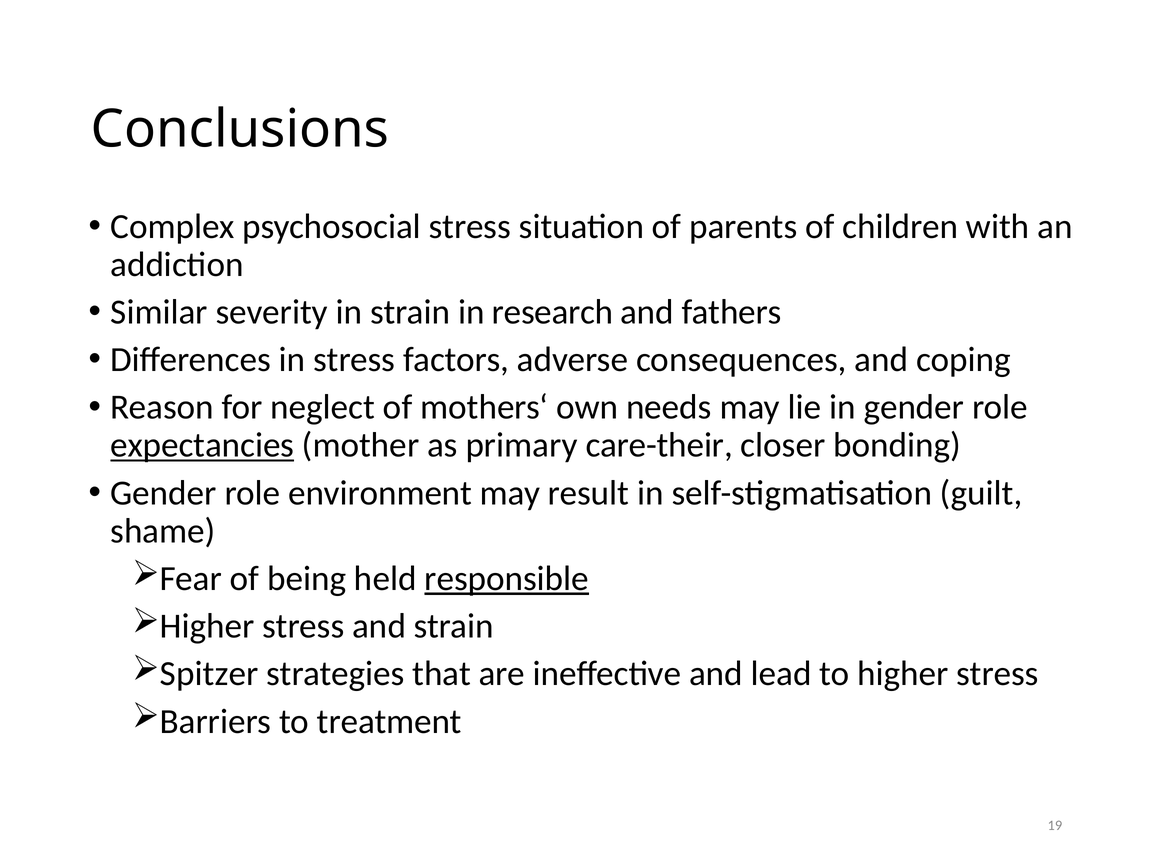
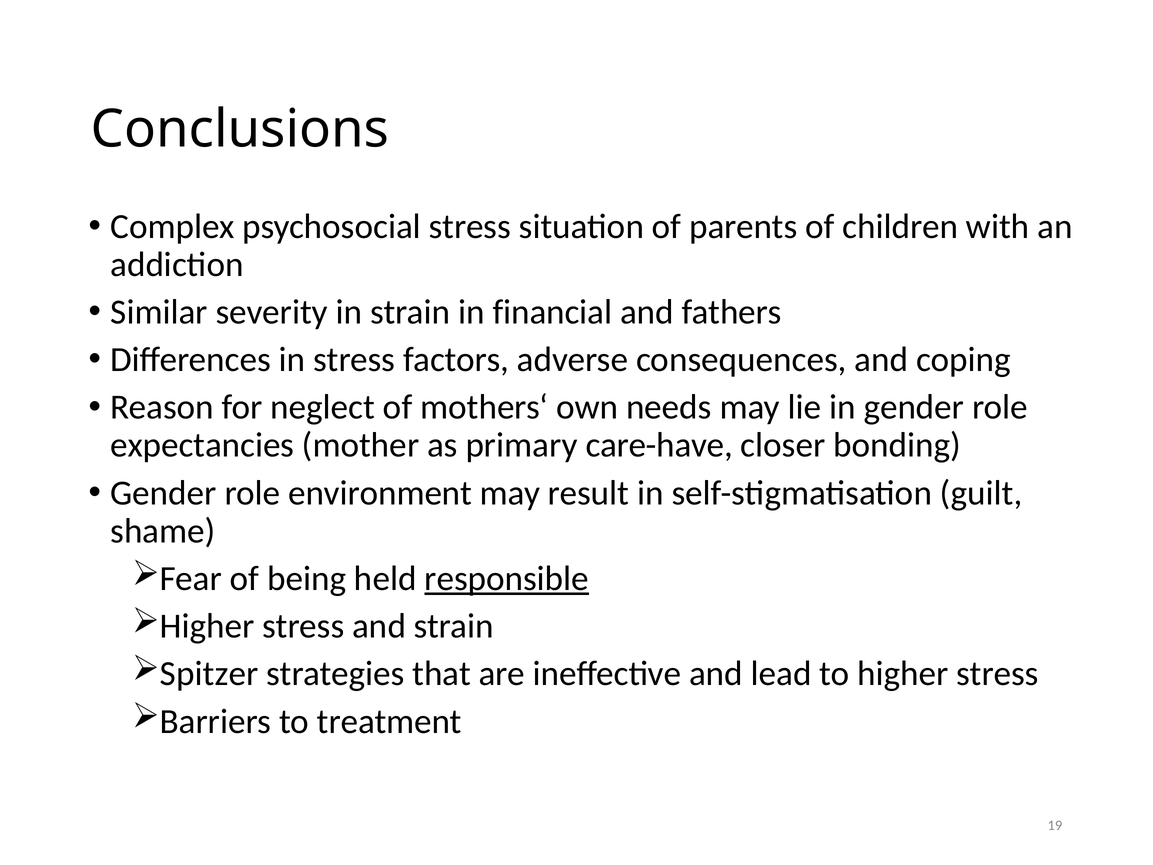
research: research -> financial (552, 312)
expectancies underline: present -> none (202, 445)
care-their: care-their -> care-have (659, 445)
